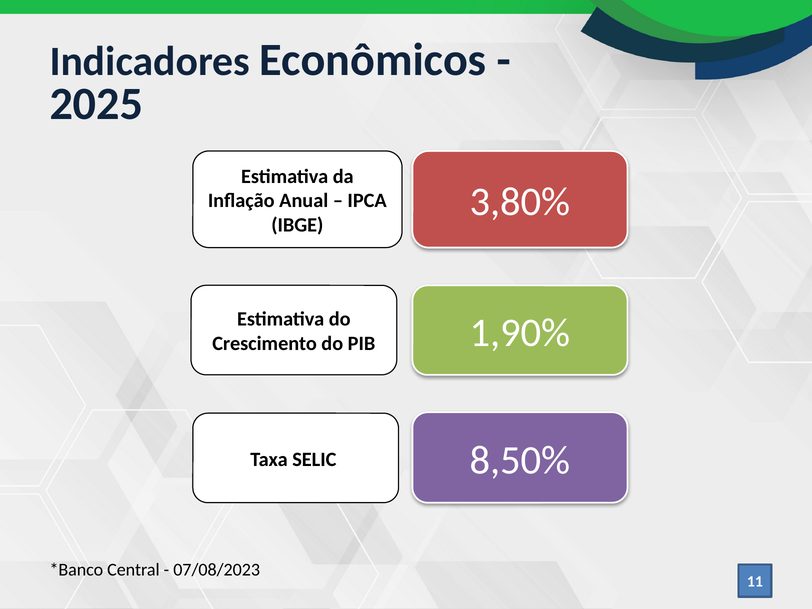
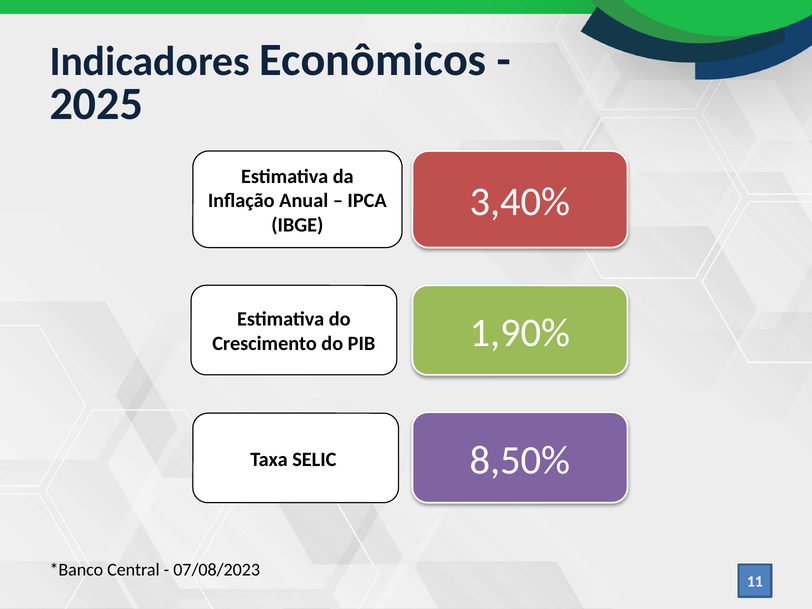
3,80%: 3,80% -> 3,40% (520, 202)
